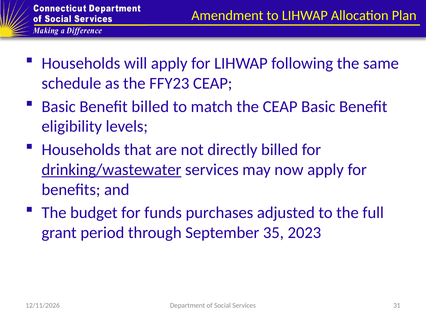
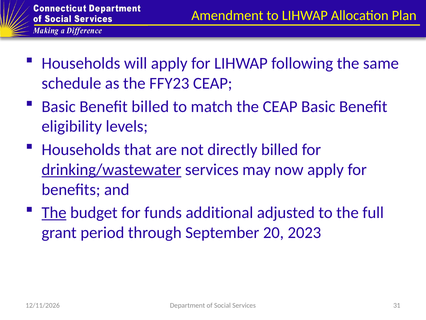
The underline: none -> present (54, 212)
purchases: purchases -> additional (219, 212)
35: 35 -> 20 (273, 232)
